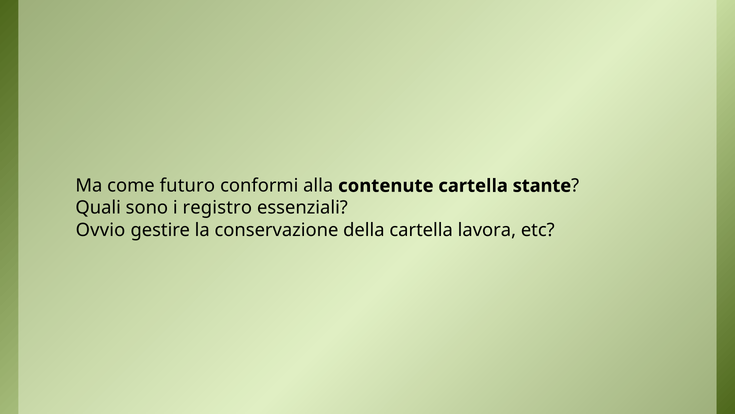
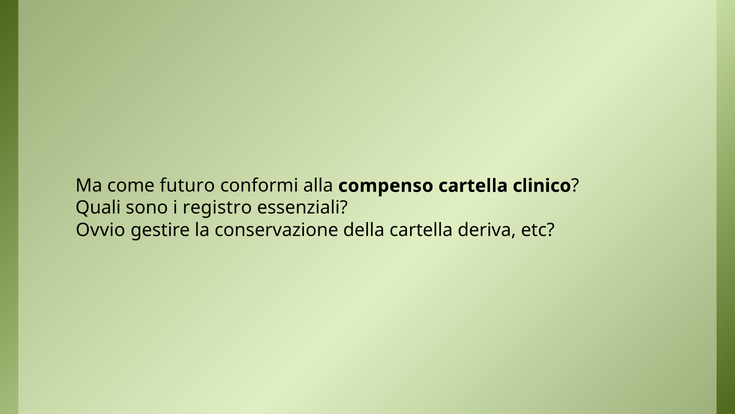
contenute: contenute -> compenso (386, 186)
stante: stante -> clinico (542, 186)
lavora: lavora -> deriva (487, 230)
